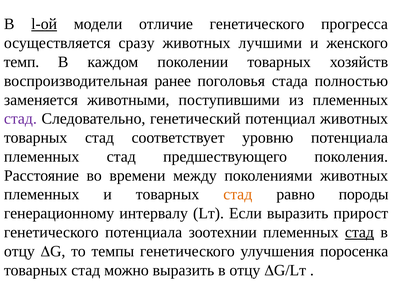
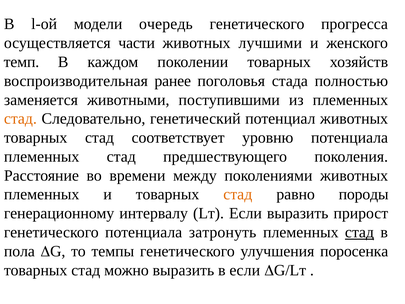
l-oй underline: present -> none (44, 24)
отличие: отличие -> очередь (166, 24)
сразу: сразу -> части (137, 43)
стад colour: purple -> orange (20, 119)
зоотехнии: зоотехнии -> затронуть (223, 232)
отцу: отцу -> пола (19, 251)
выразить в отцу: отцу -> если (245, 270)
